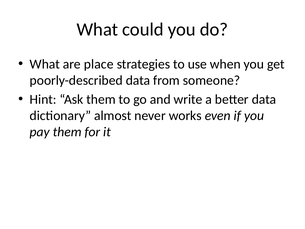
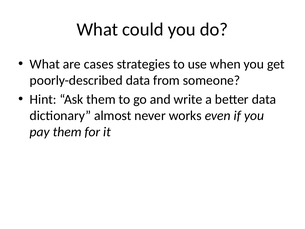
place: place -> cases (99, 64)
